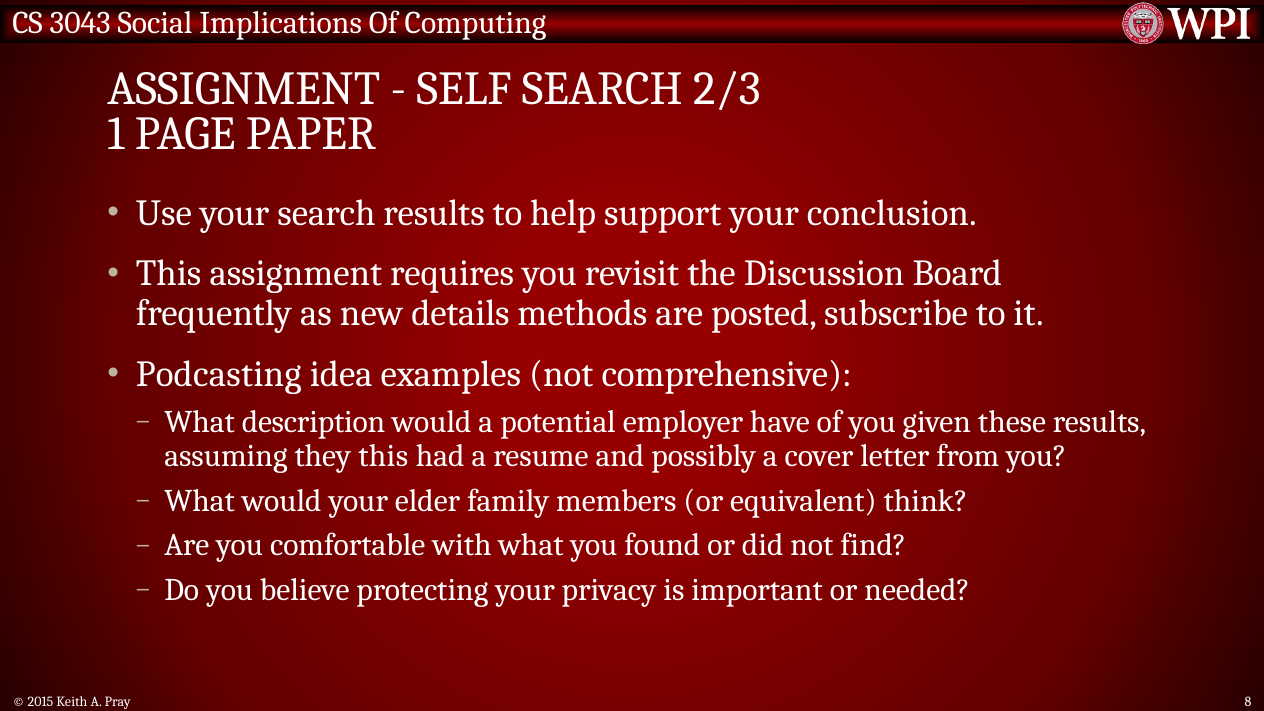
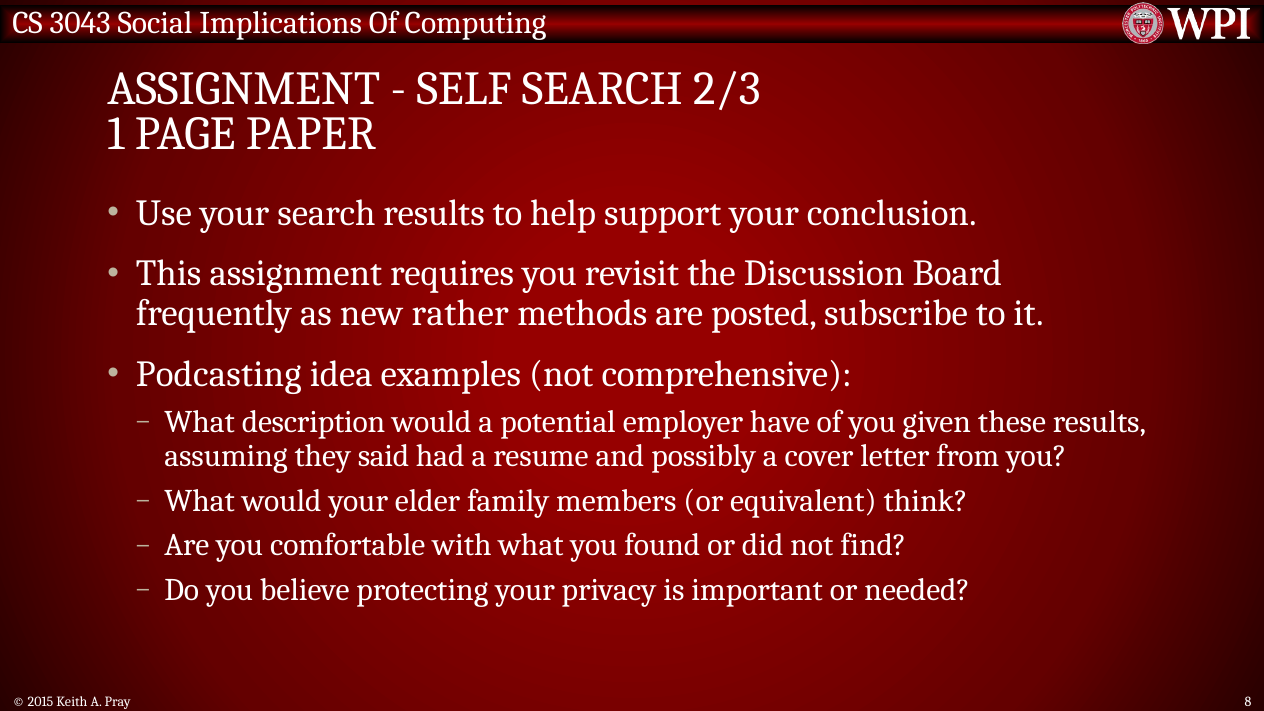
details: details -> rather (460, 314)
they this: this -> said (384, 456)
